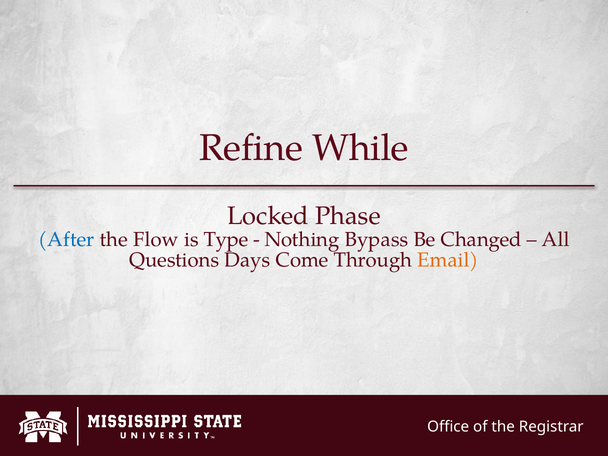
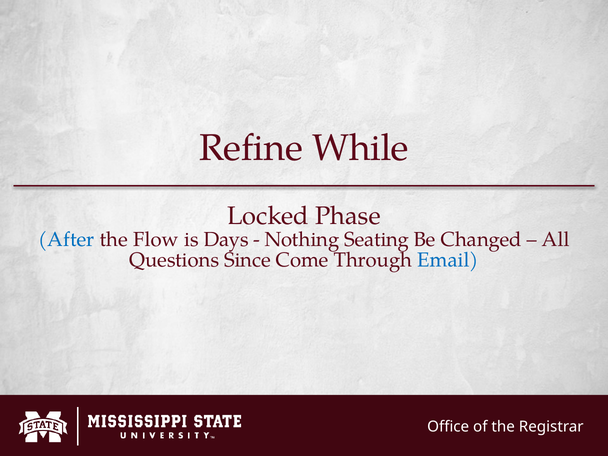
Type: Type -> Days (226, 240)
Bypass: Bypass -> Seating (377, 240)
Days: Days -> Since (247, 260)
Email colour: orange -> blue (448, 260)
